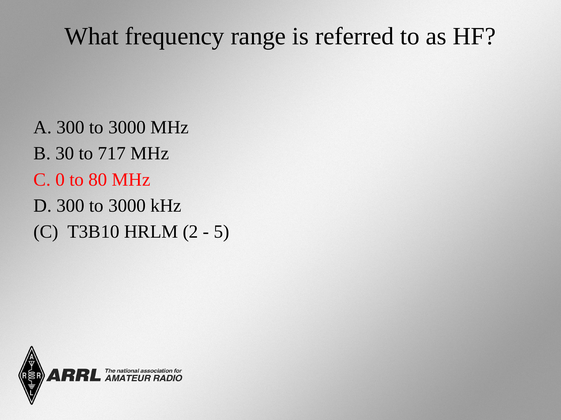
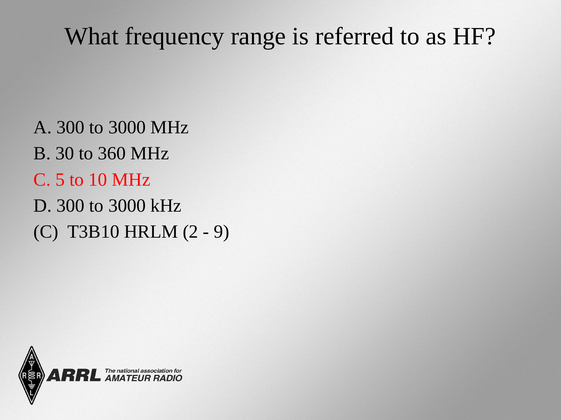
717: 717 -> 360 (112, 154)
0: 0 -> 5 (60, 180)
80: 80 -> 10 (98, 180)
5: 5 -> 9 (222, 232)
